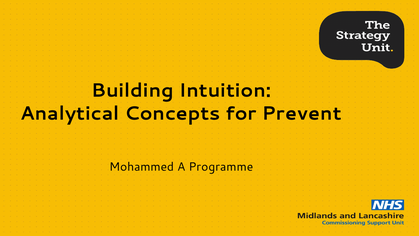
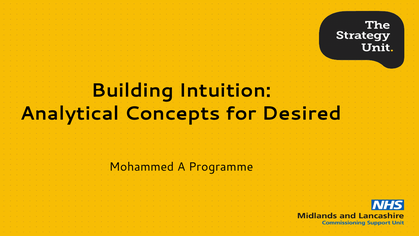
Prevent: Prevent -> Desired (302, 113)
